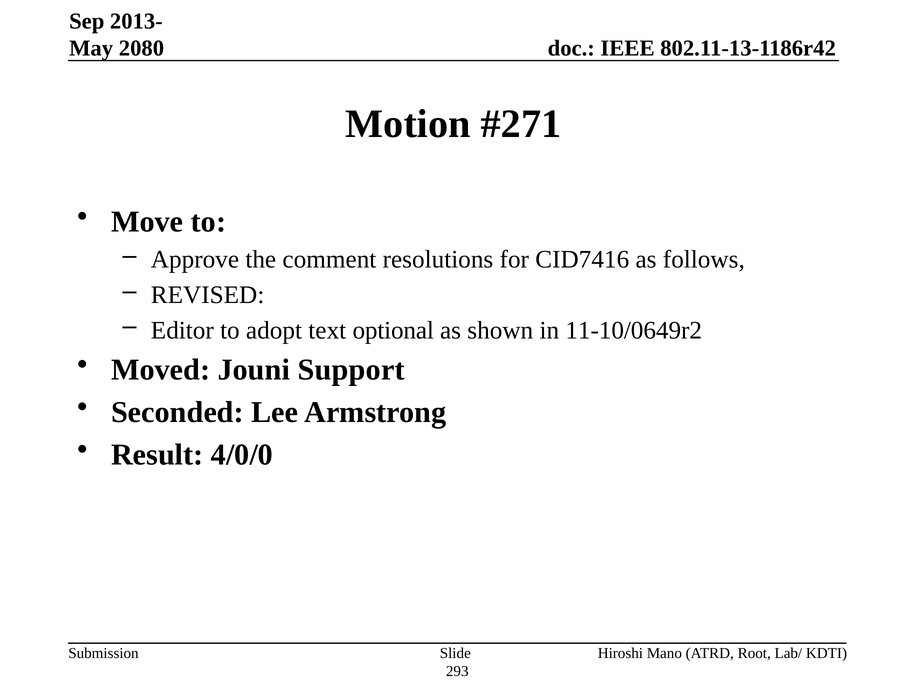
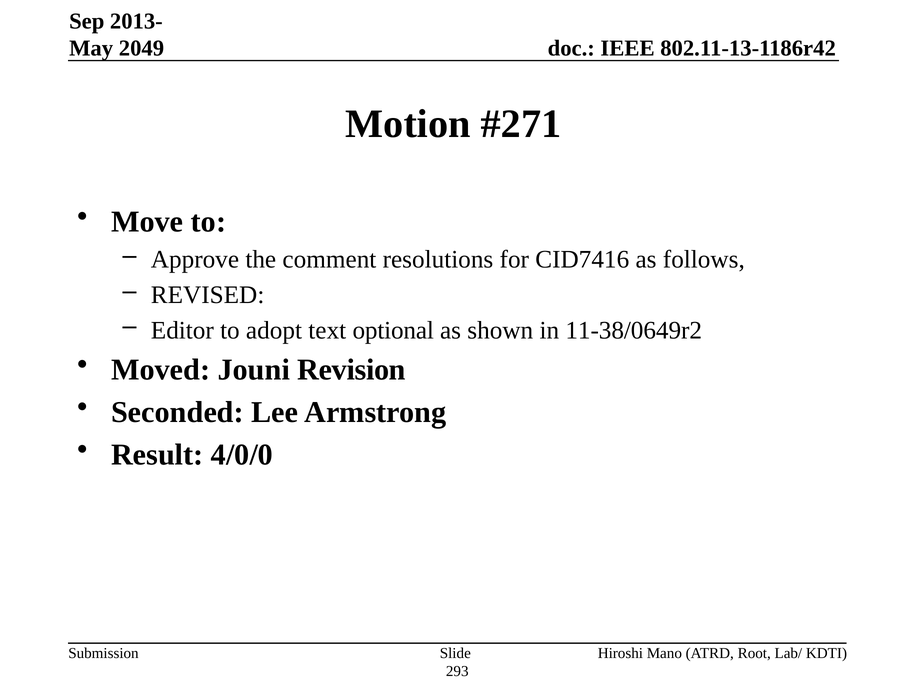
2080: 2080 -> 2049 (141, 48)
11-10/0649r2: 11-10/0649r2 -> 11-38/0649r2 (634, 330)
Support: Support -> Revision (351, 369)
